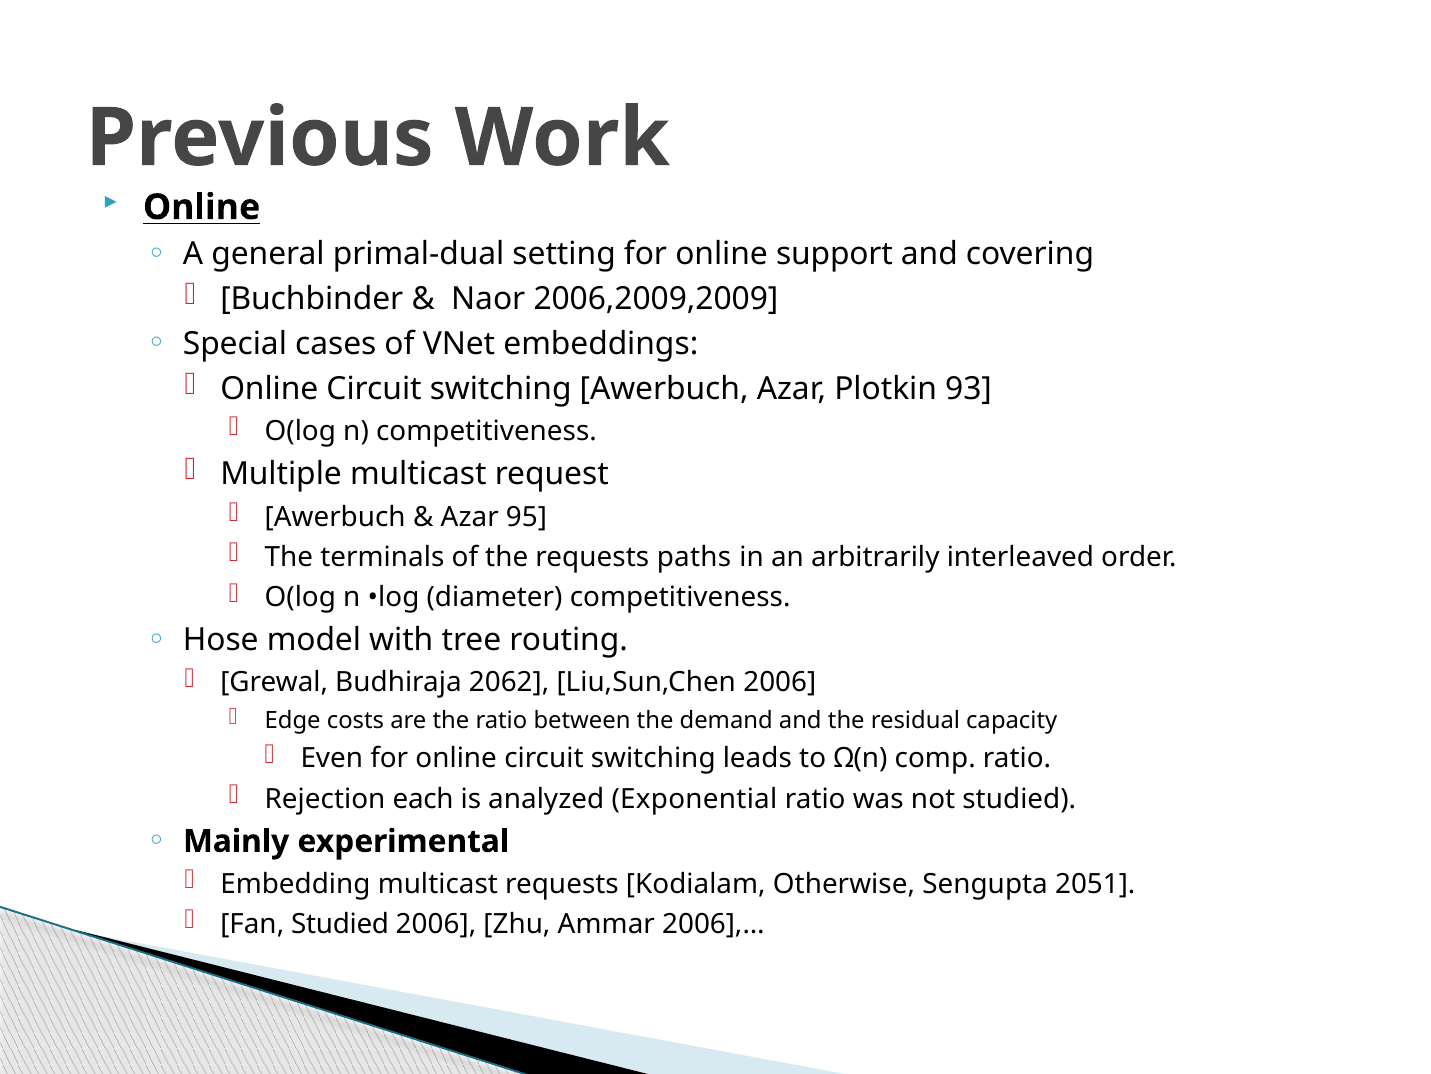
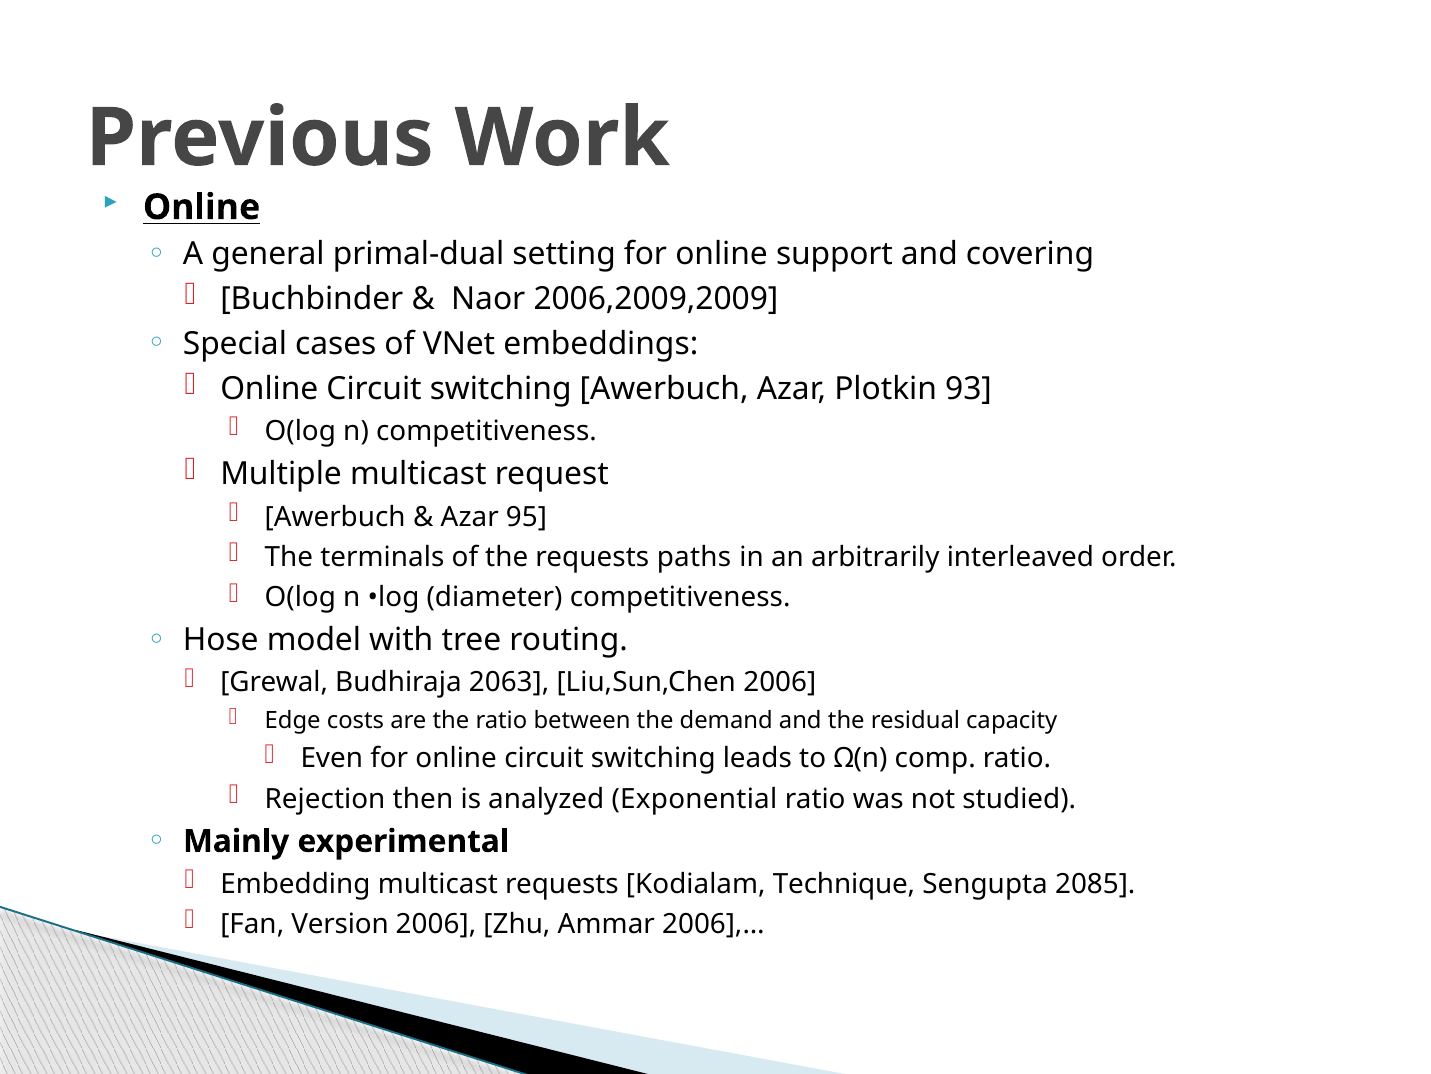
2062: 2062 -> 2063 (509, 682)
each: each -> then (423, 798)
Otherwise: Otherwise -> Technique (844, 883)
2051: 2051 -> 2085 (1095, 883)
Fan Studied: Studied -> Version (340, 924)
